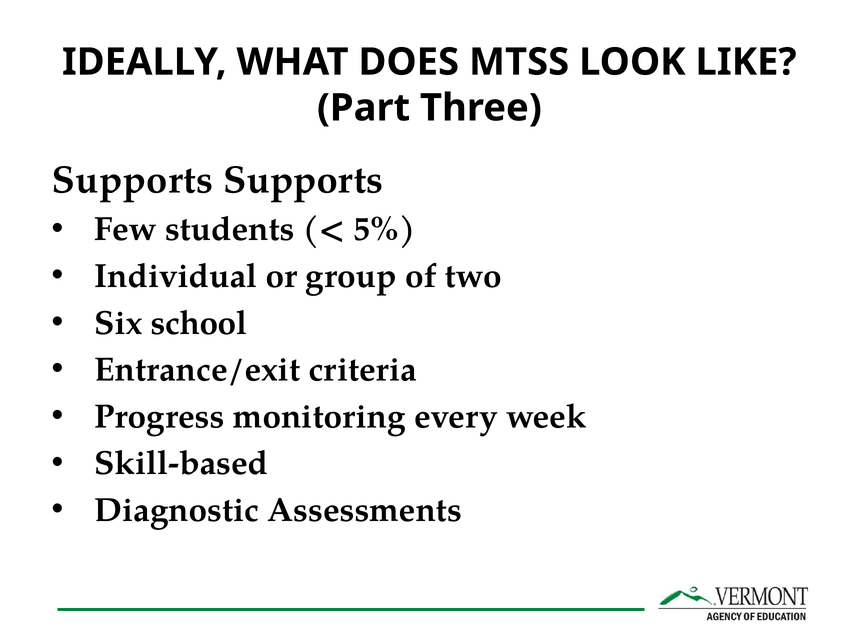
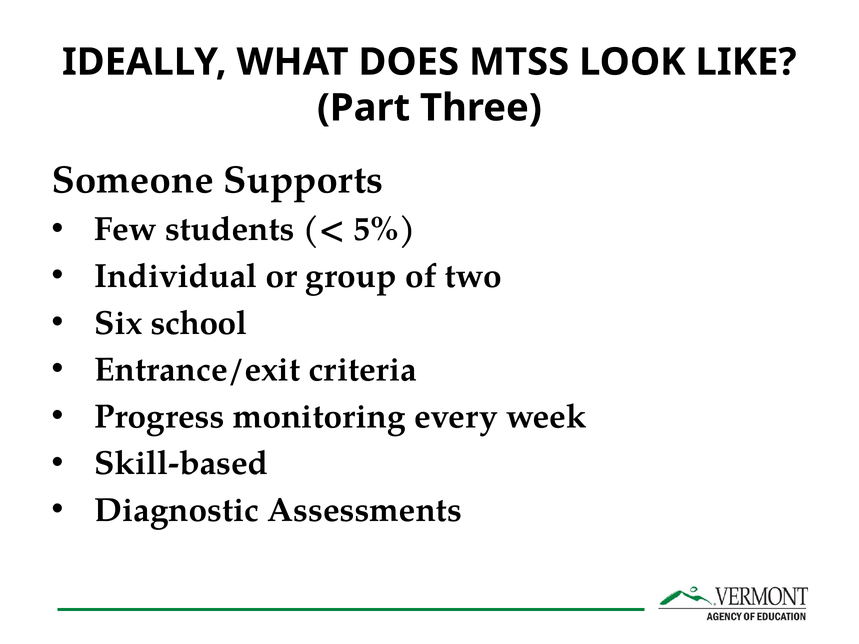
Supports: Supports -> Someone (133, 180)
